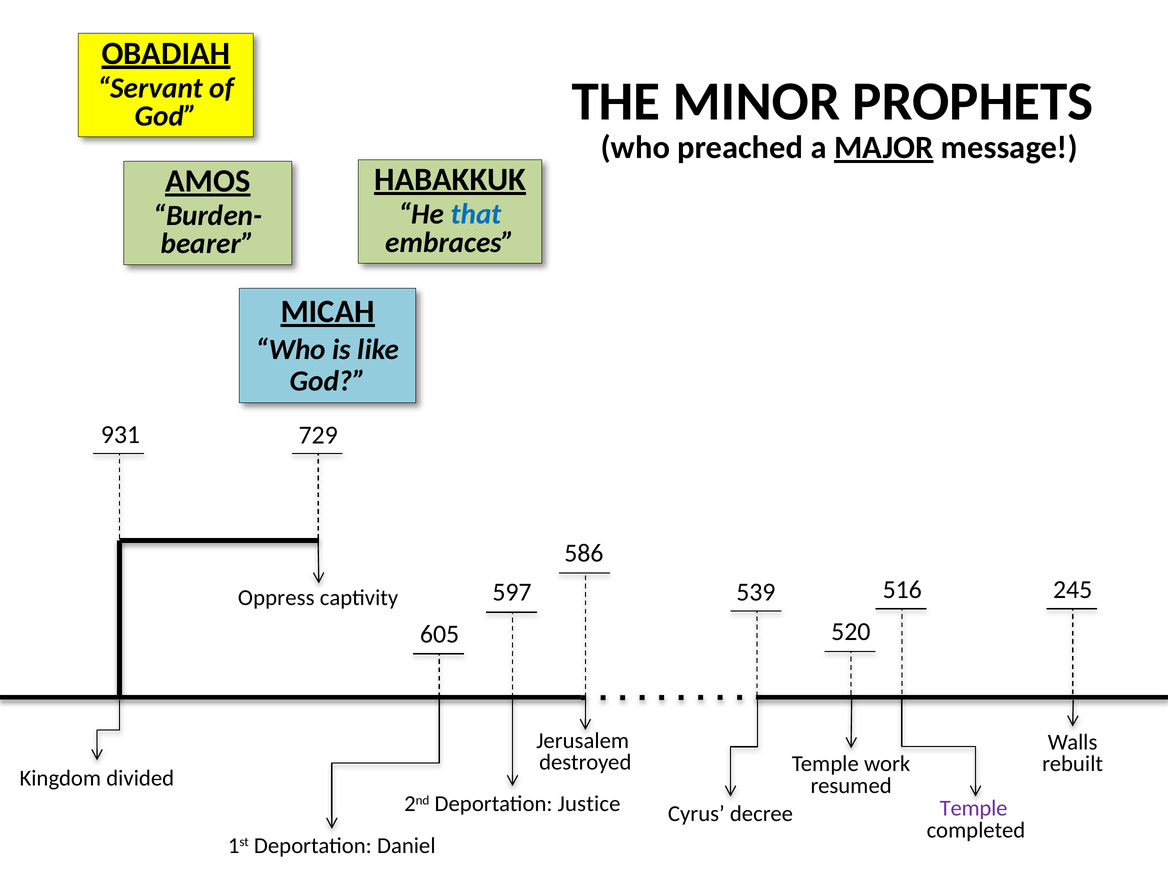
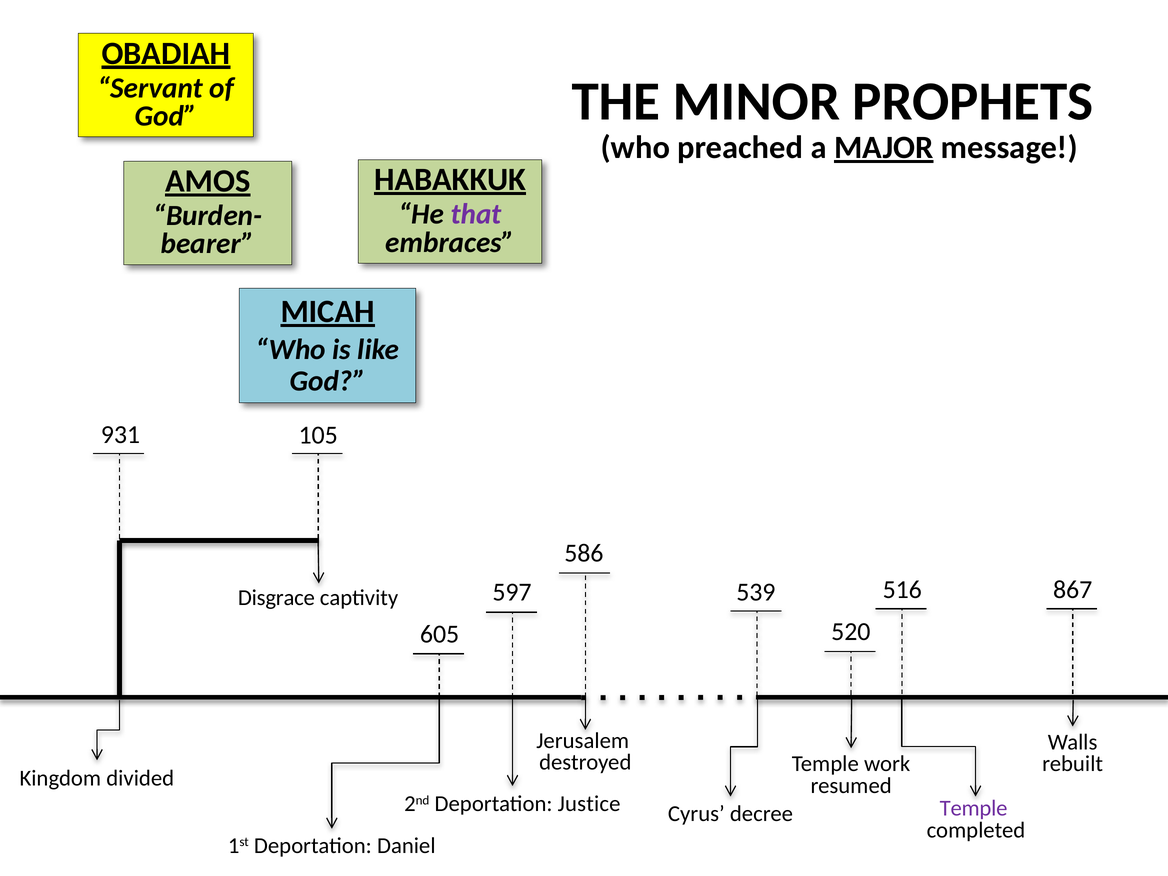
that colour: blue -> purple (476, 214)
729: 729 -> 105 (318, 435)
245: 245 -> 867 (1073, 589)
Oppress: Oppress -> Disgrace (276, 598)
